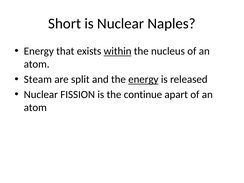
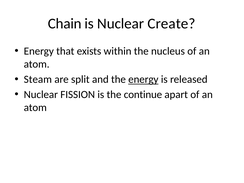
Short: Short -> Chain (65, 24)
Naples: Naples -> Create (171, 24)
within underline: present -> none (118, 51)
